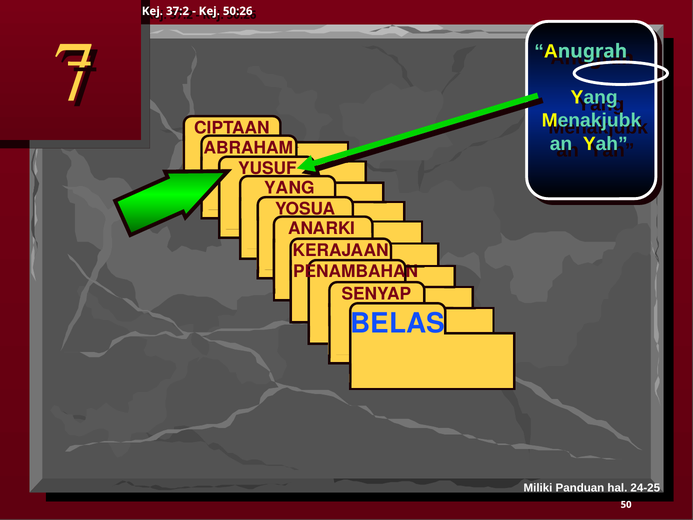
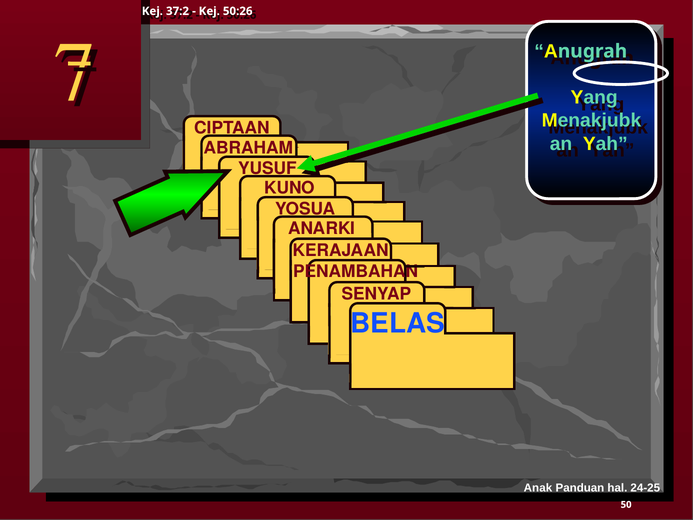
YANG: YANG -> KUNO (290, 188)
Miliki: Miliki -> Anak (538, 488)
